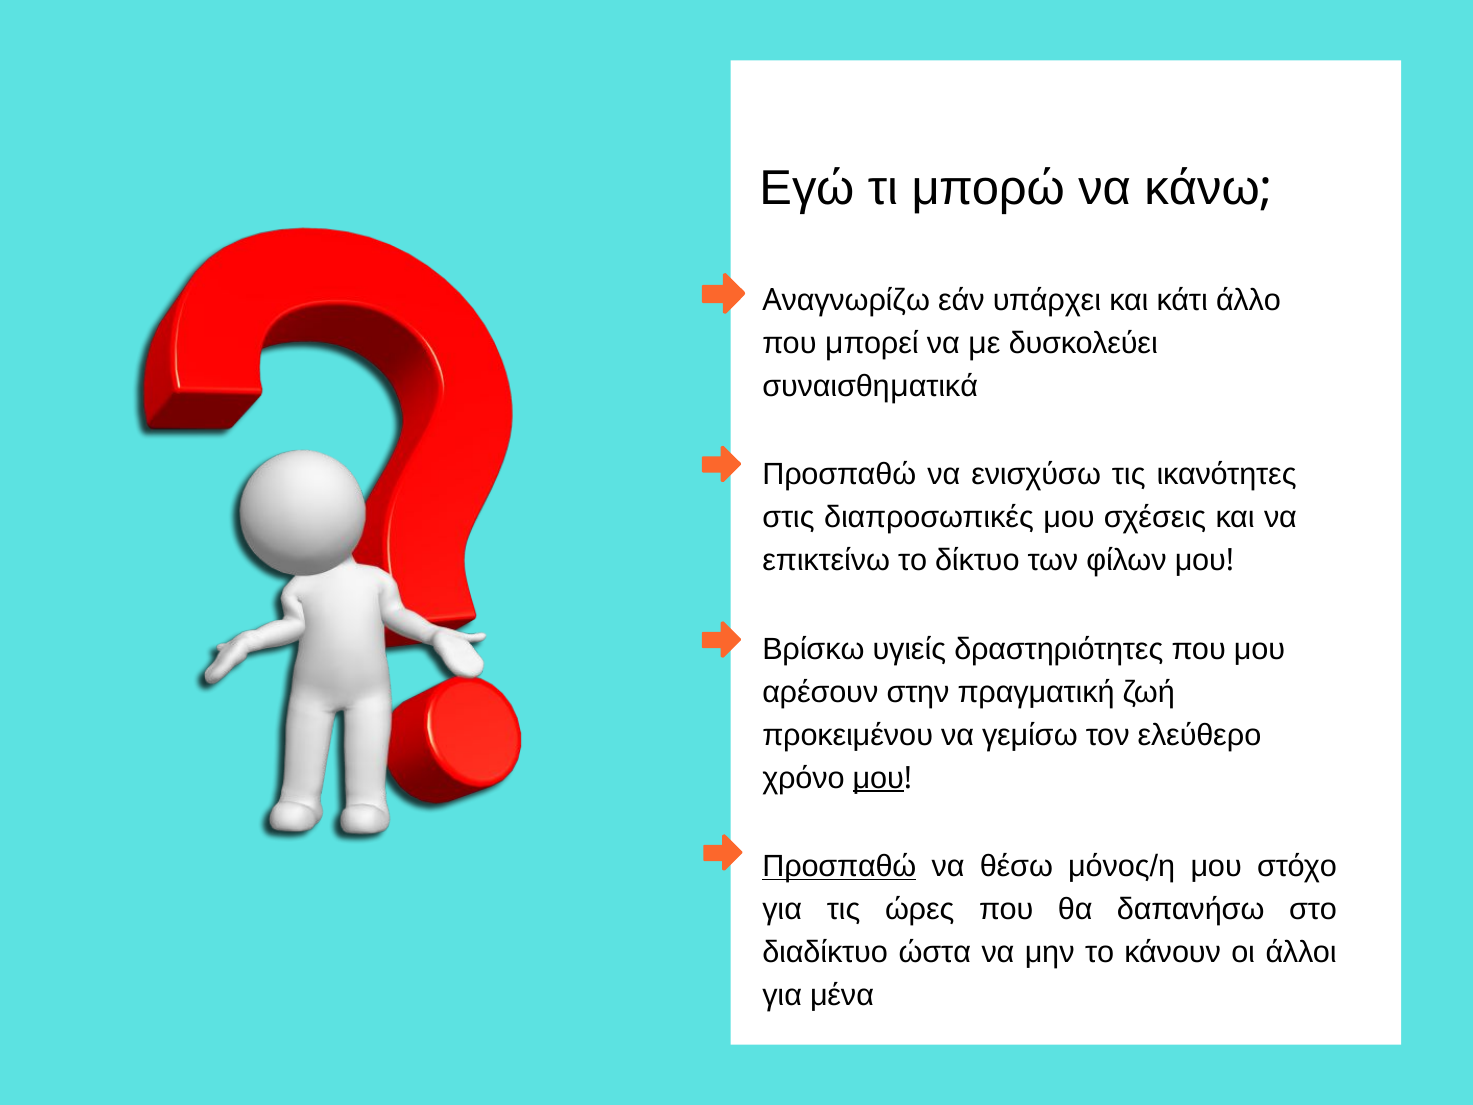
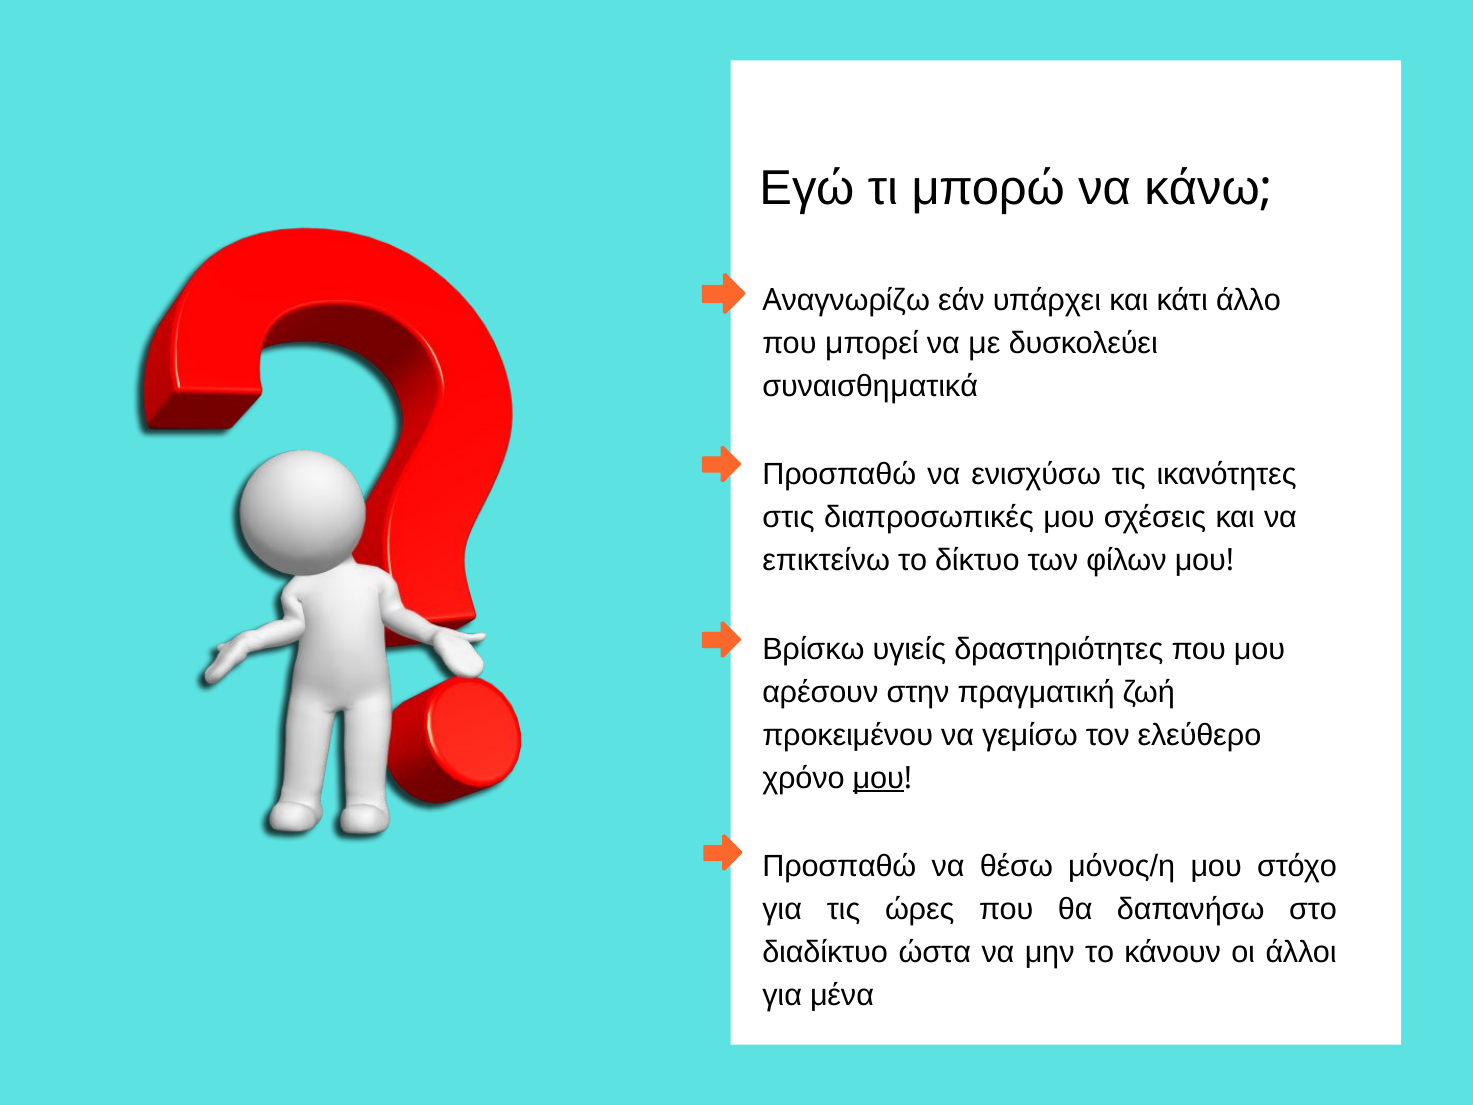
Προσπαθώ underline: present -> none (839, 866)
